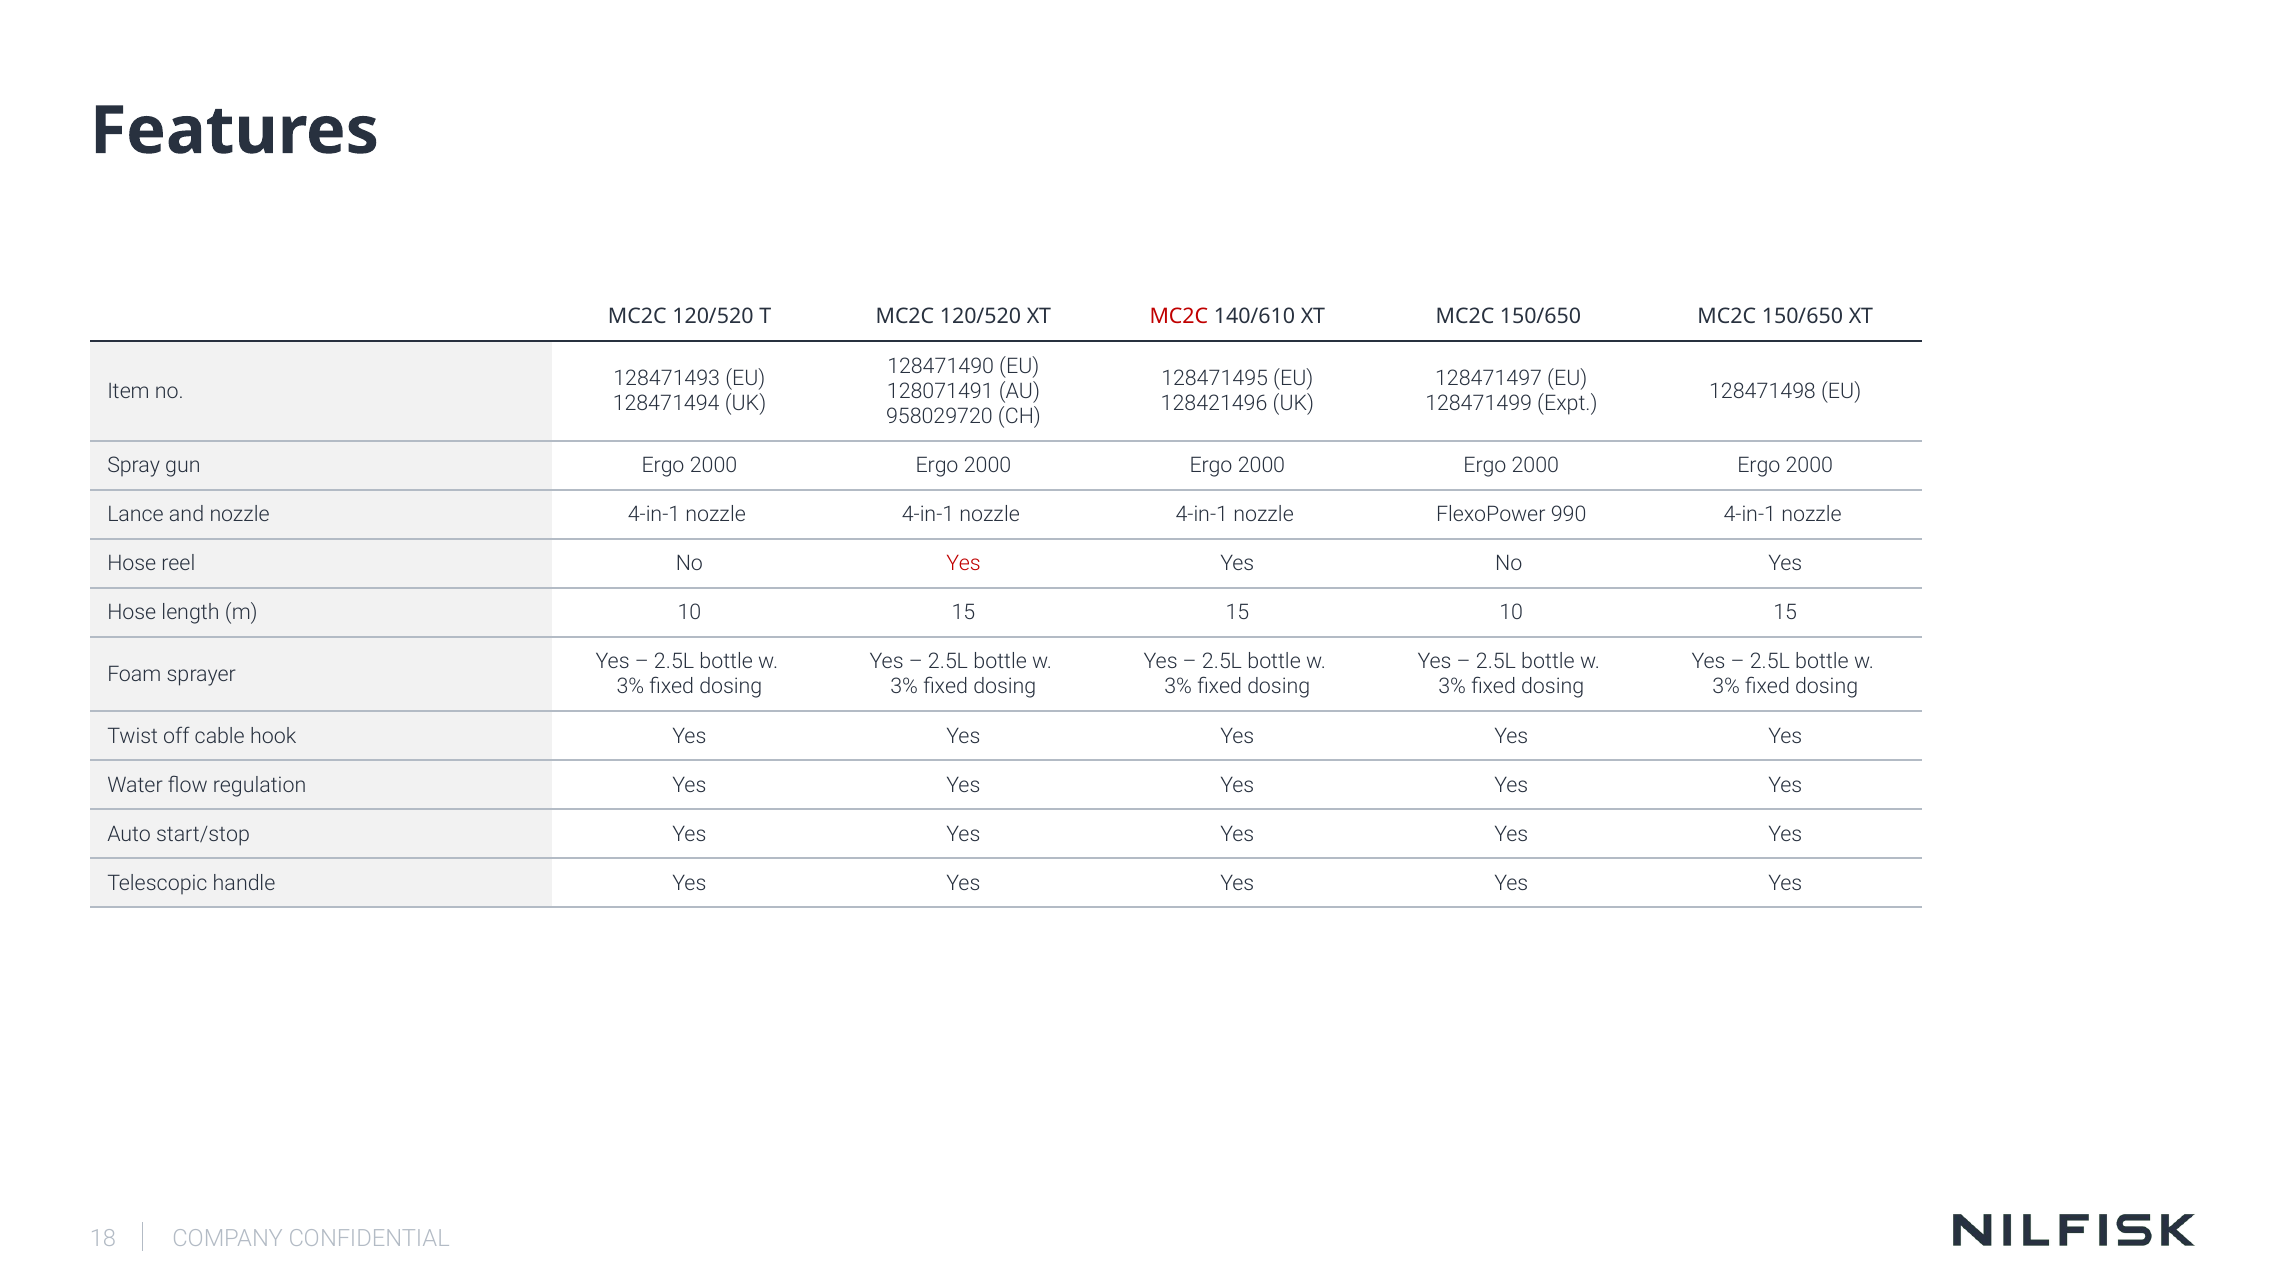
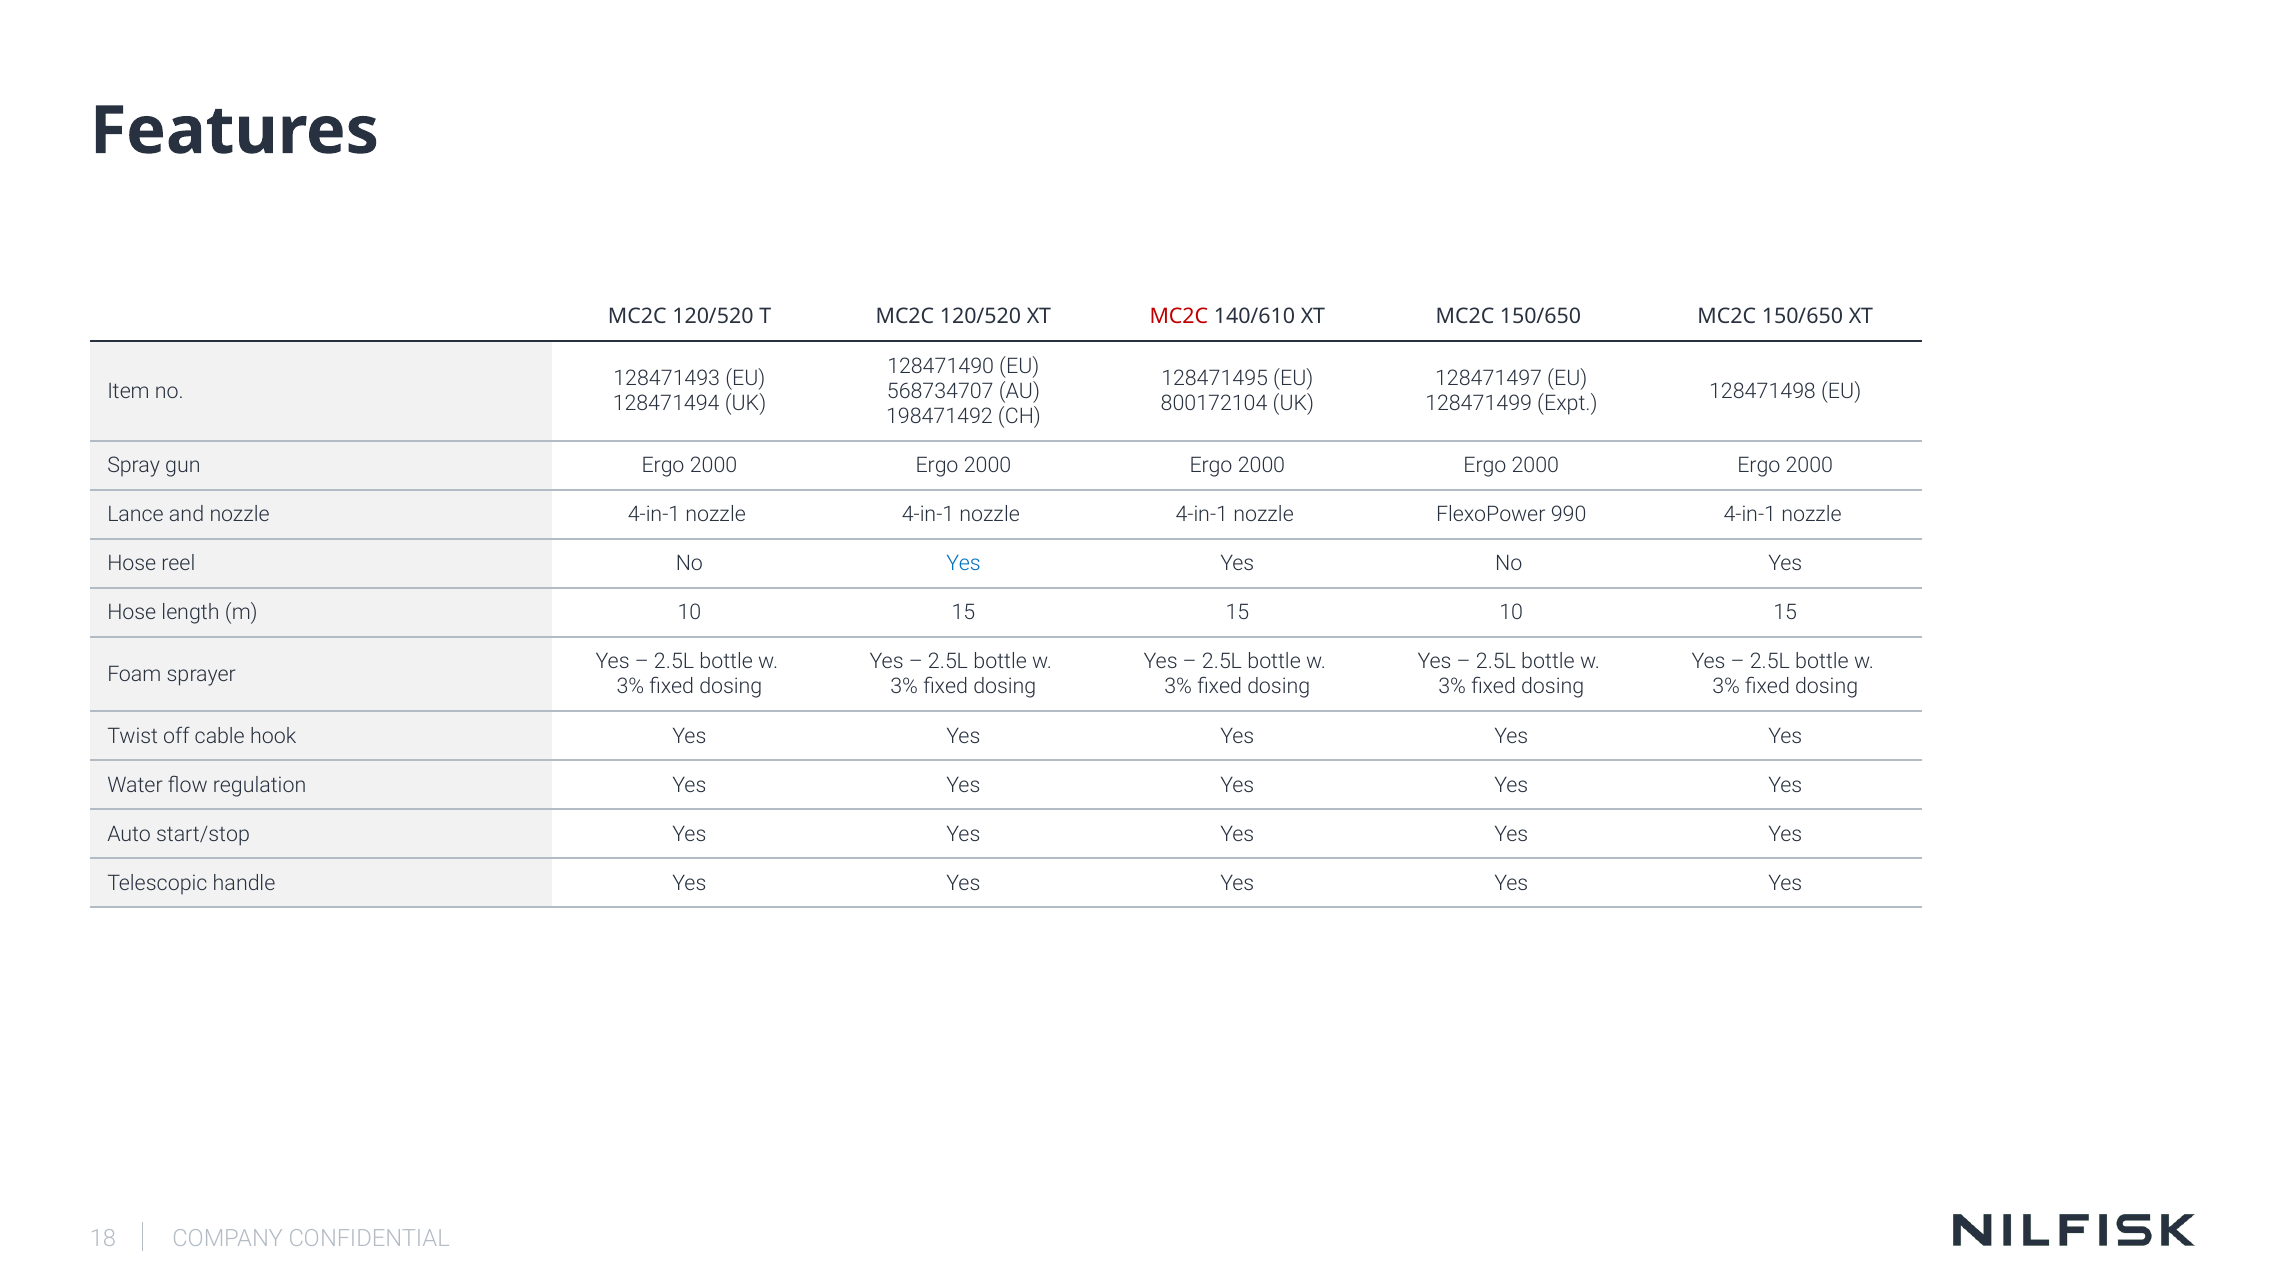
128071491: 128071491 -> 568734707 (940, 391)
128421496: 128421496 -> 800172104 (1214, 404)
958029720: 958029720 -> 198471492 (939, 416)
Yes colour: red -> blue (963, 564)
